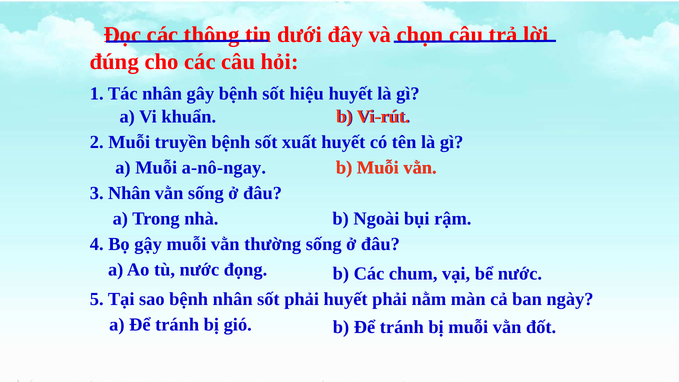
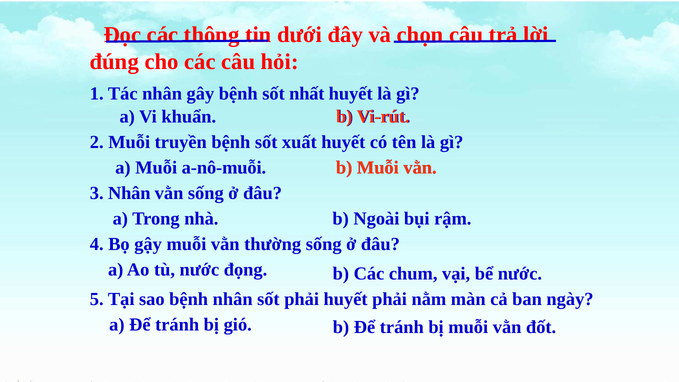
hiệu: hiệu -> nhất (307, 94)
a-nô-ngay: a-nô-ngay -> a-nô-muỗi (224, 168)
